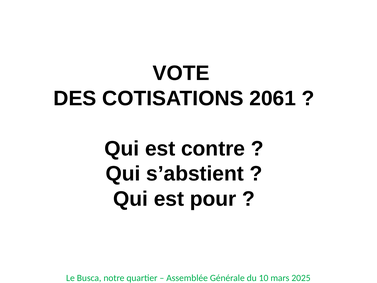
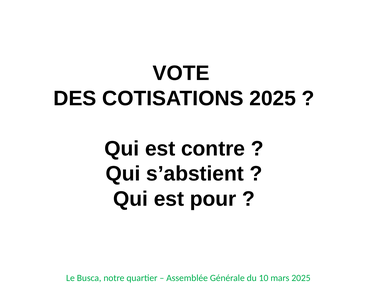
COTISATIONS 2061: 2061 -> 2025 (273, 98)
